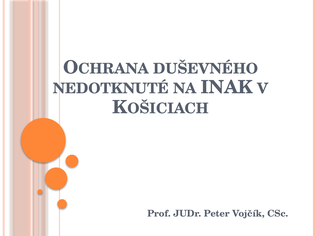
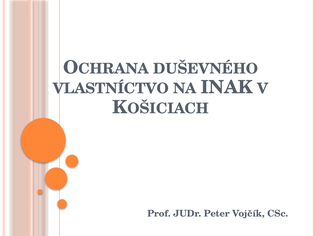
NEDOTKNUTÉ: NEDOTKNUTÉ -> VLASTNÍCTVO (111, 89)
